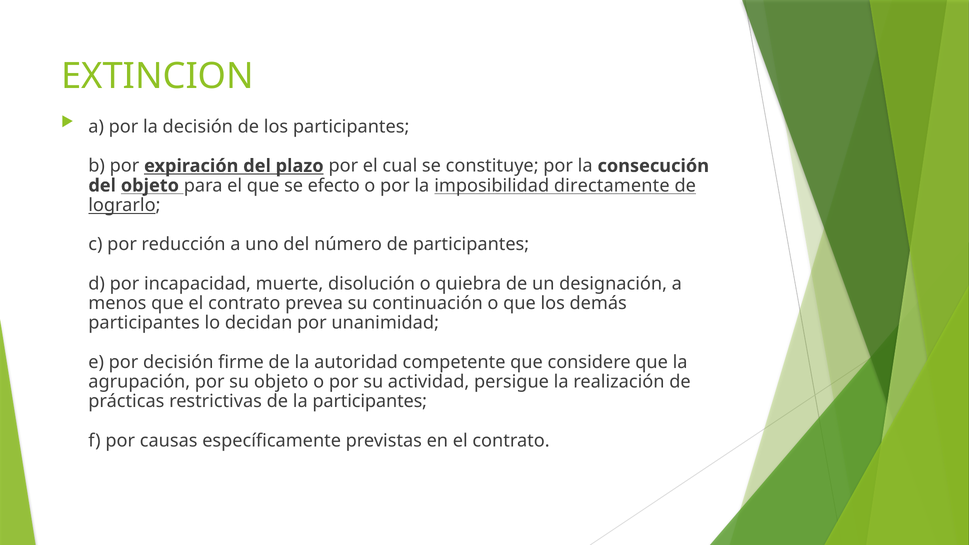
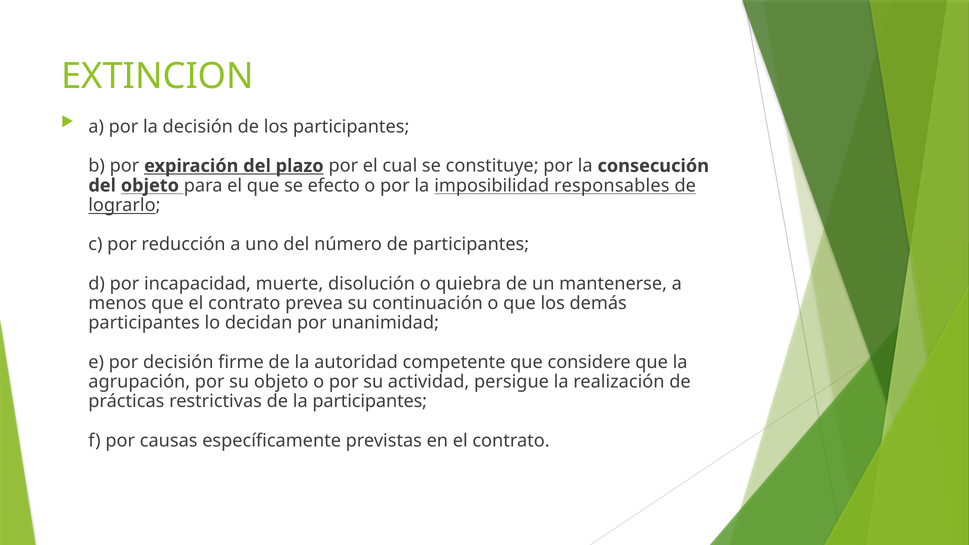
directamente: directamente -> responsables (612, 186)
designación: designación -> mantenerse (613, 284)
